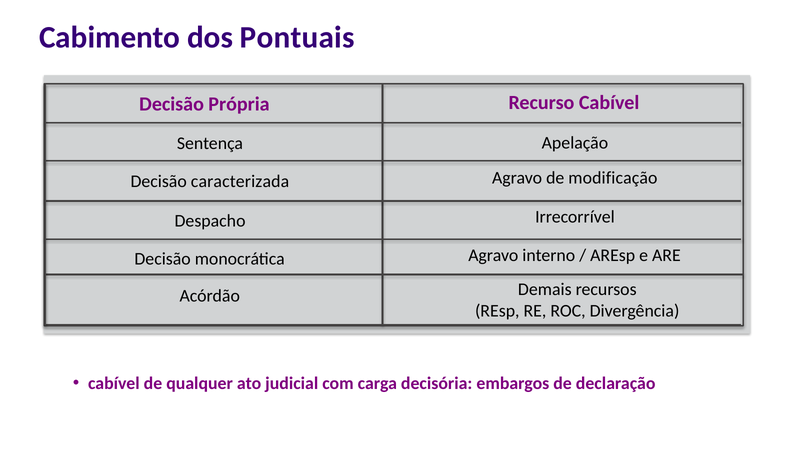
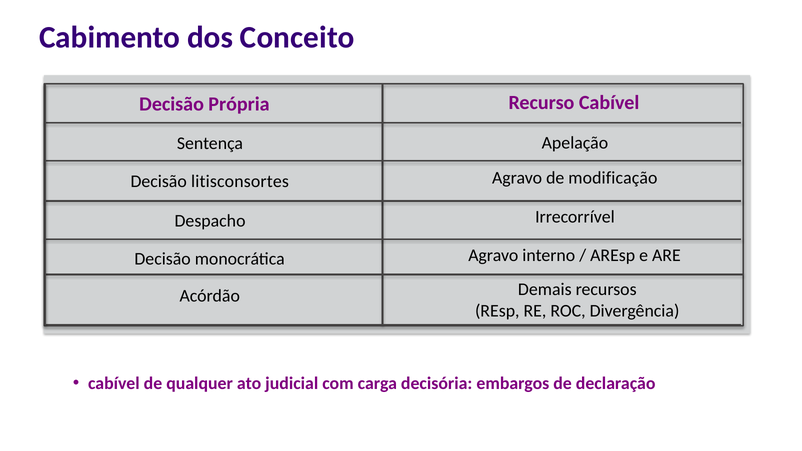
Pontuais: Pontuais -> Conceito (297, 38)
caracterizada: caracterizada -> litisconsortes (240, 182)
